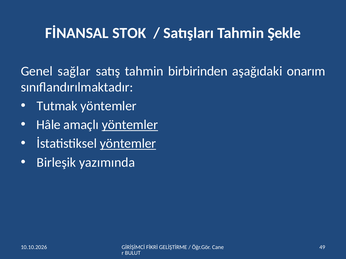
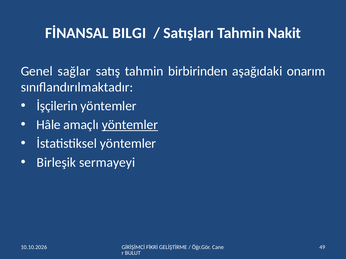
STOK: STOK -> BILGI (129, 33)
Şekle: Şekle -> Nakit (284, 33)
Tutmak: Tutmak -> İşçilerin (57, 106)
yöntemler underline: present -> none (128, 144)
yazımında: yazımında -> sermayeyi (107, 163)
